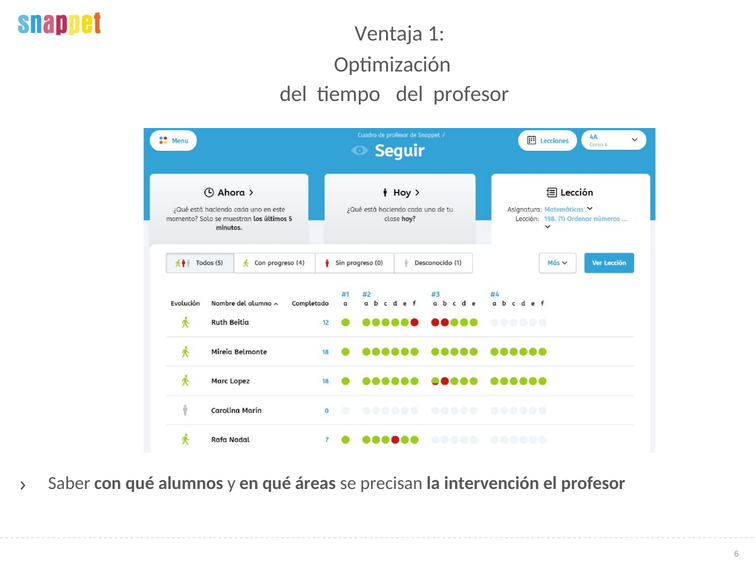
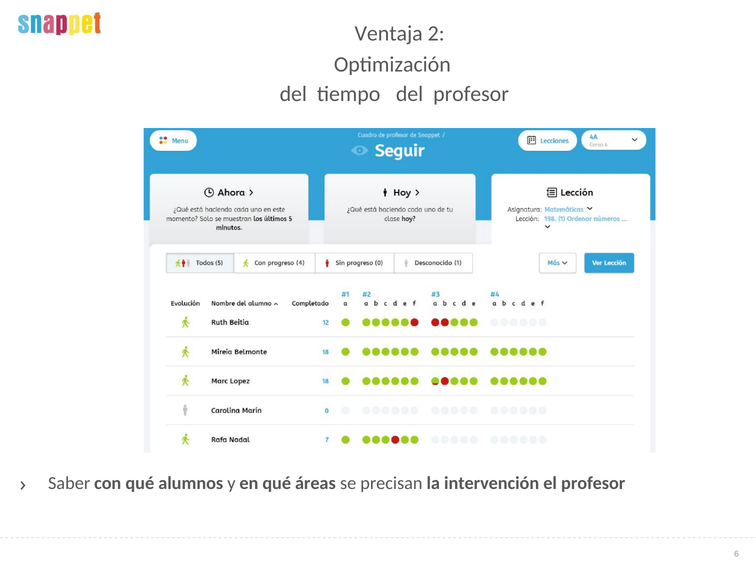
1: 1 -> 2 (436, 33)
